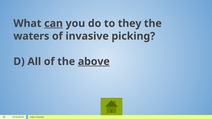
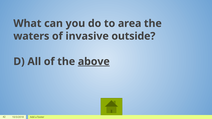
can underline: present -> none (54, 23)
they: they -> area (130, 23)
picking: picking -> outside (133, 36)
